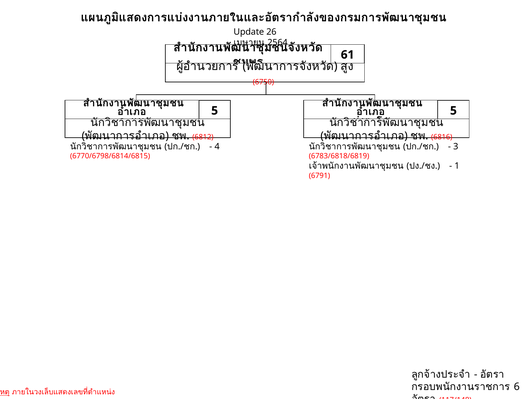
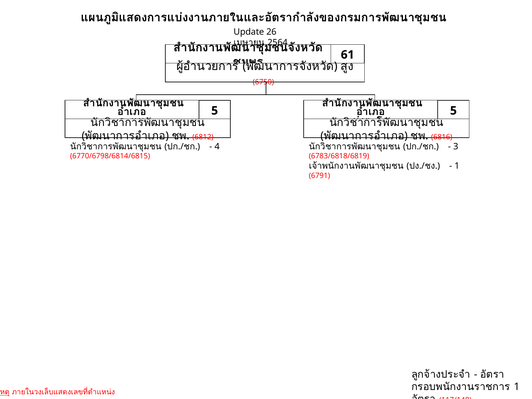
6: 6 -> 1 (517, 387)
